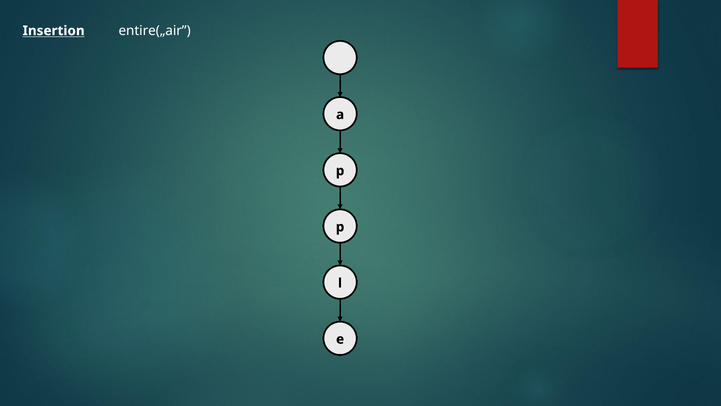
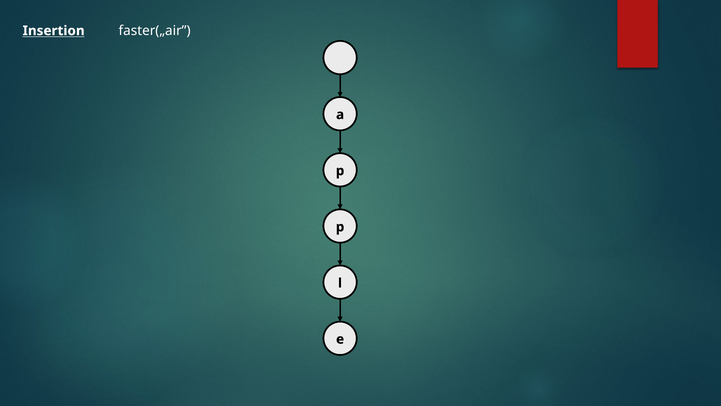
entire(„air: entire(„air -> faster(„air (155, 31)
